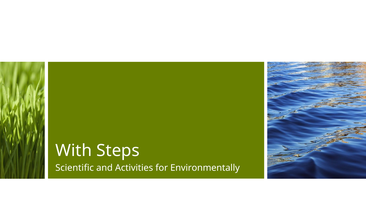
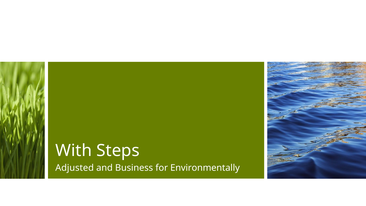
Scientific: Scientific -> Adjusted (75, 168)
Activities: Activities -> Business (134, 168)
